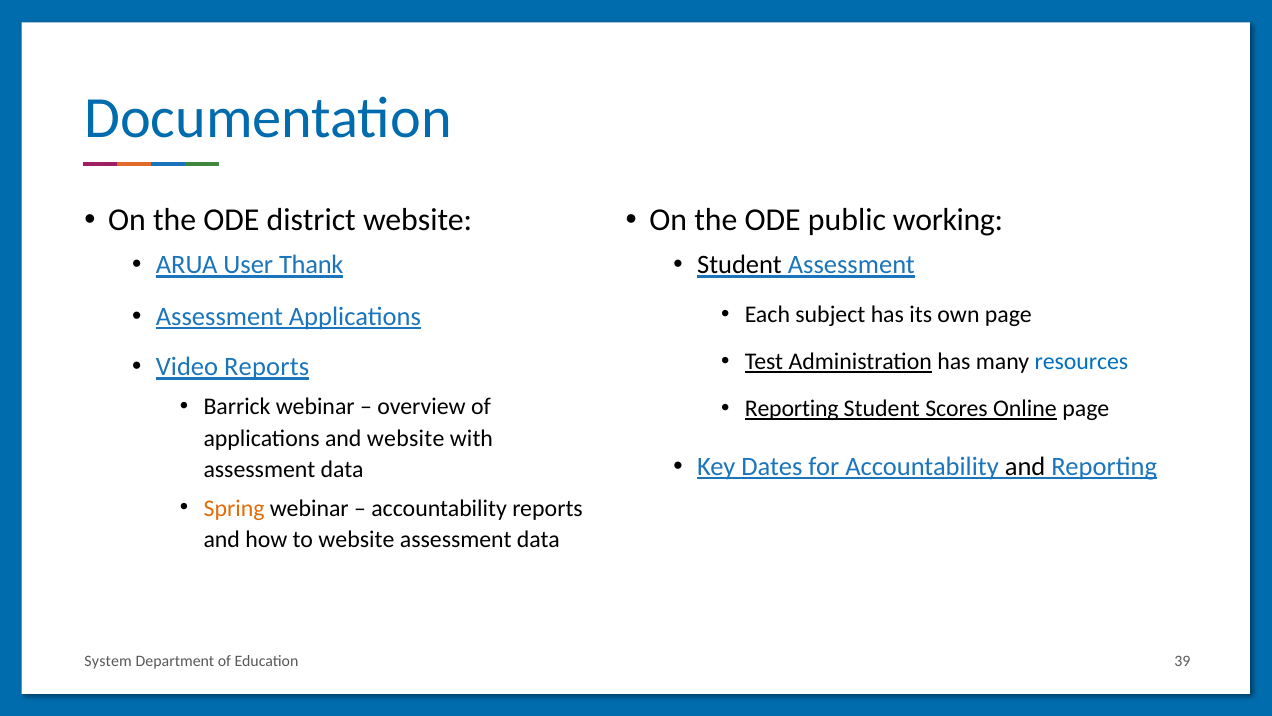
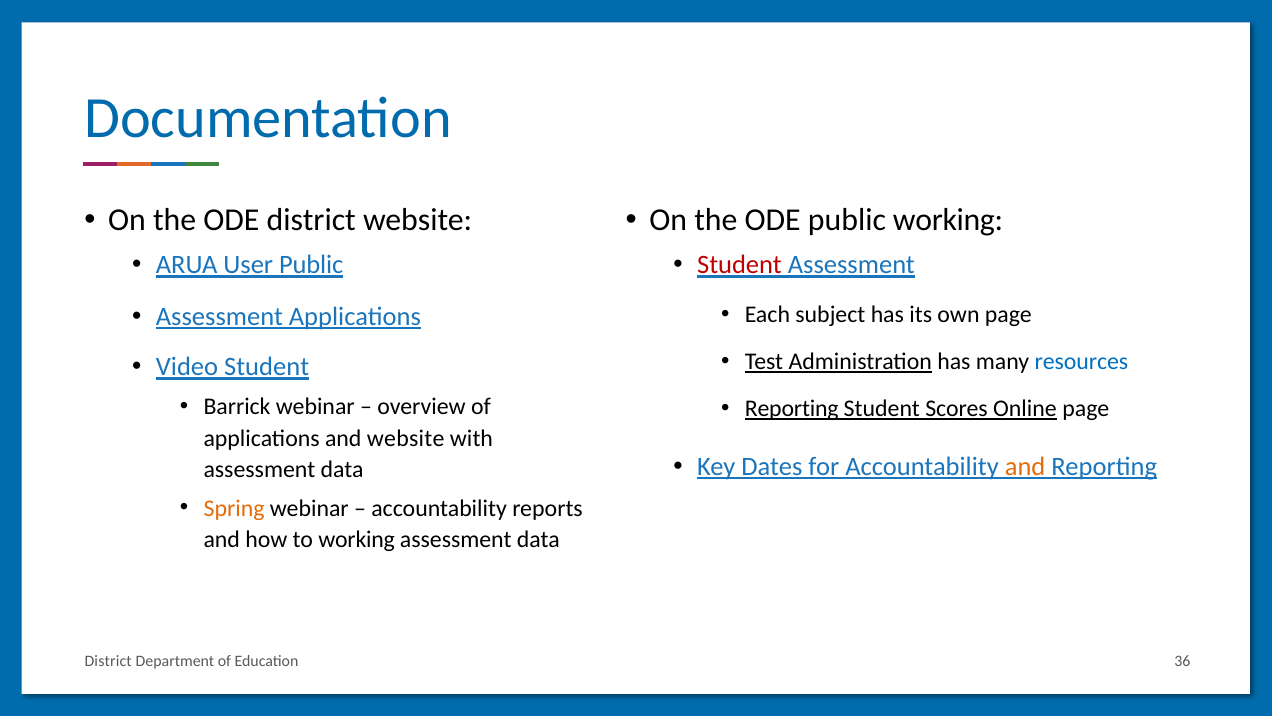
User Thank: Thank -> Public (311, 265)
Student colour: black -> red (739, 265)
Video Reports: Reports -> Student (267, 367)
and colour: black -> orange (1025, 466)
to website: website -> working (357, 539)
System: System -> District (108, 661)
39: 39 -> 36 (1182, 661)
